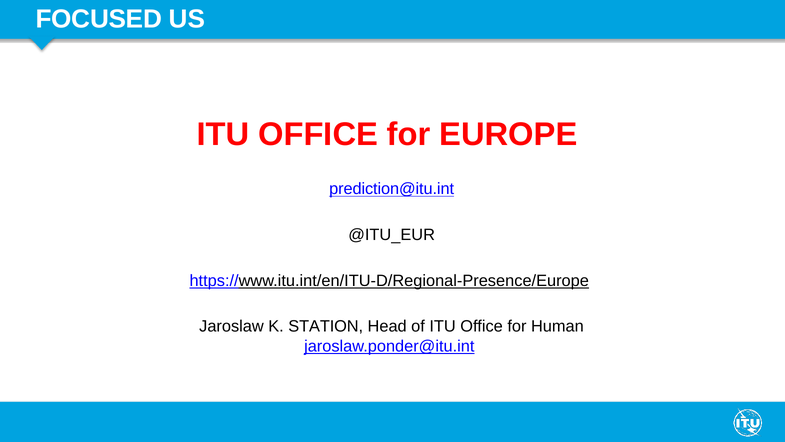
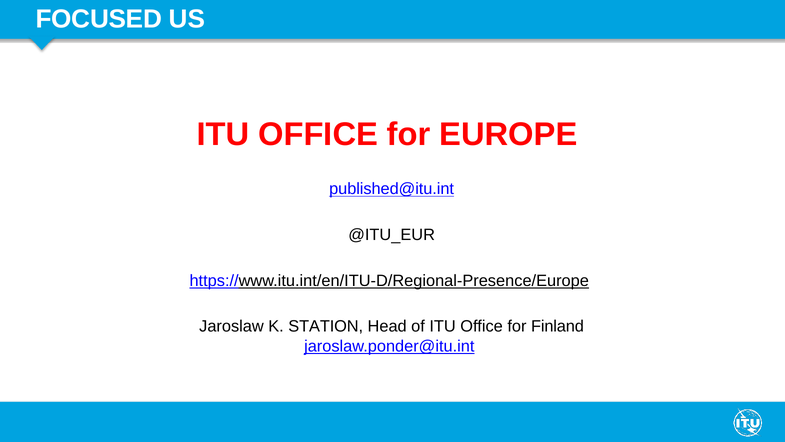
prediction@itu.int: prediction@itu.int -> published@itu.int (392, 189)
Human: Human -> Finland (557, 326)
